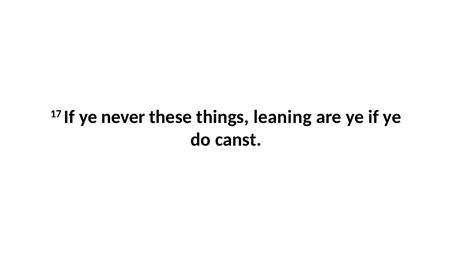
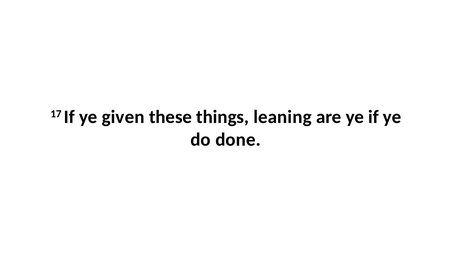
never: never -> given (123, 117)
canst: canst -> done (238, 140)
